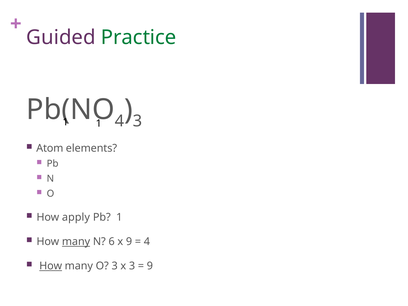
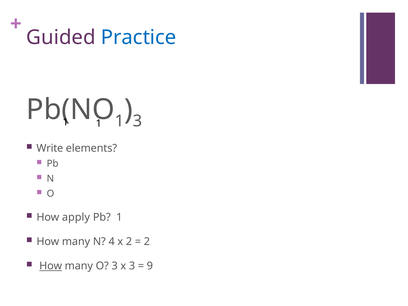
Practice colour: green -> blue (139, 37)
4: 4 -> 1 (119, 121)
Atom: Atom -> Write (50, 148)
many underline: present -> none (76, 242)
6: 6 -> 4 (112, 242)
x 9: 9 -> 2 (129, 242)
4: 4 -> 2 (147, 242)
